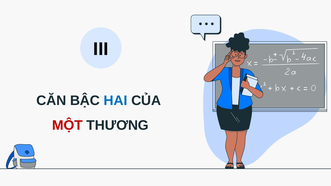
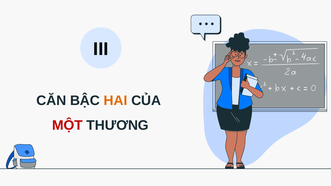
HAI colour: blue -> orange (116, 101)
